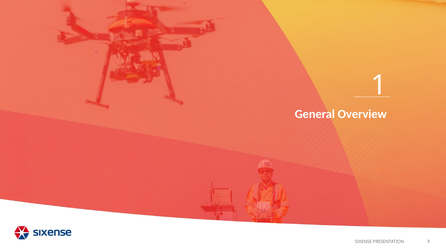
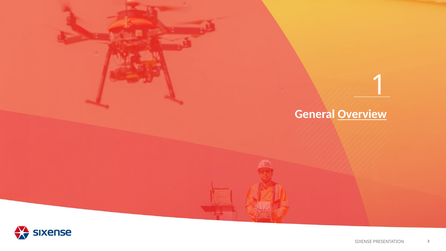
Overview underline: none -> present (362, 114)
